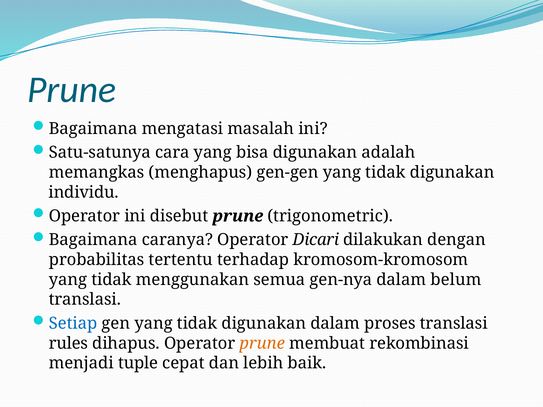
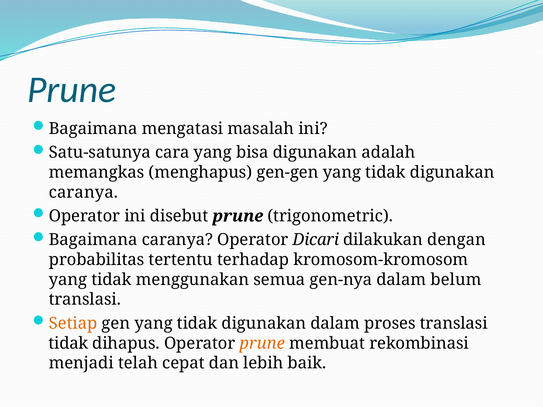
individu: individu -> caranya (83, 192)
Setiap colour: blue -> orange (73, 324)
rules: rules -> tidak (68, 343)
tuple: tuple -> telah (138, 363)
